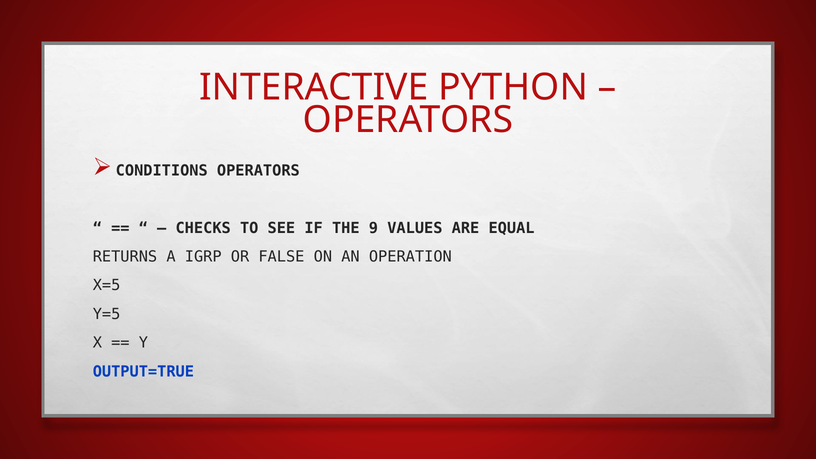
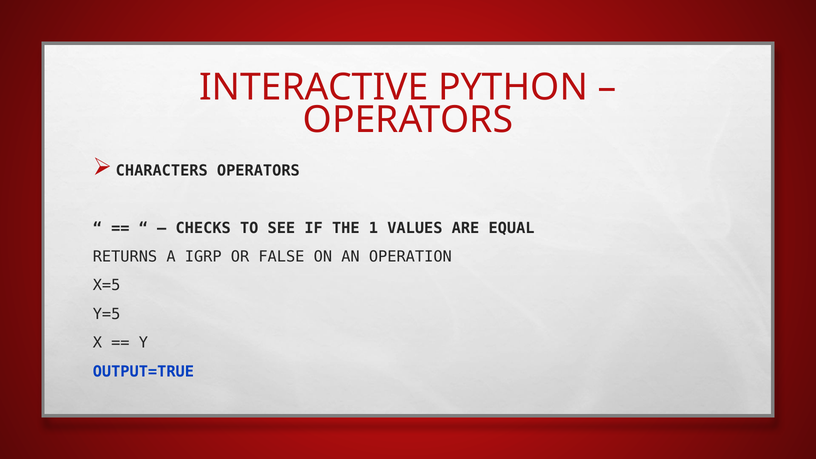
CONDITIONS: CONDITIONS -> CHARACTERS (162, 171)
9: 9 -> 1 (373, 228)
